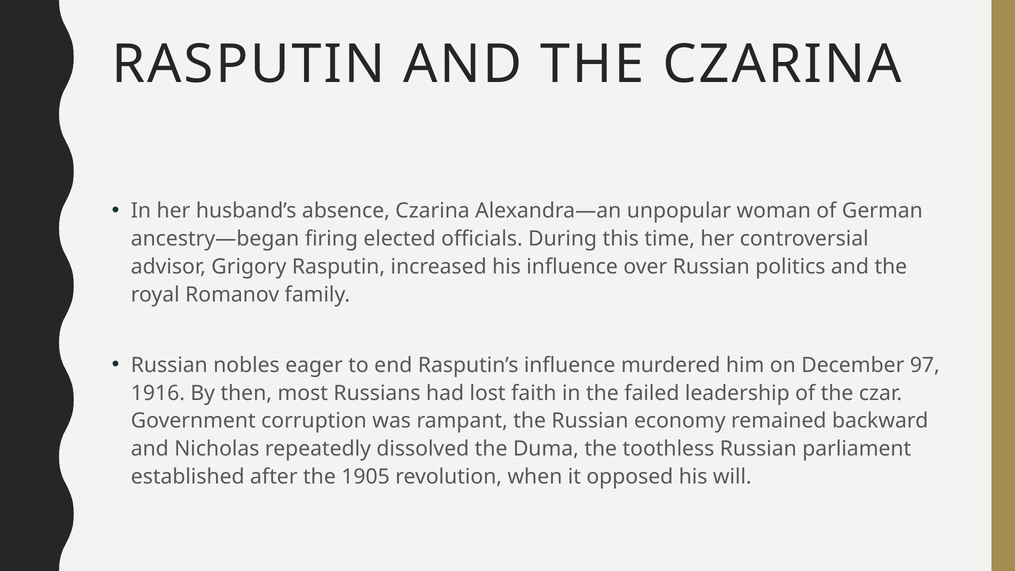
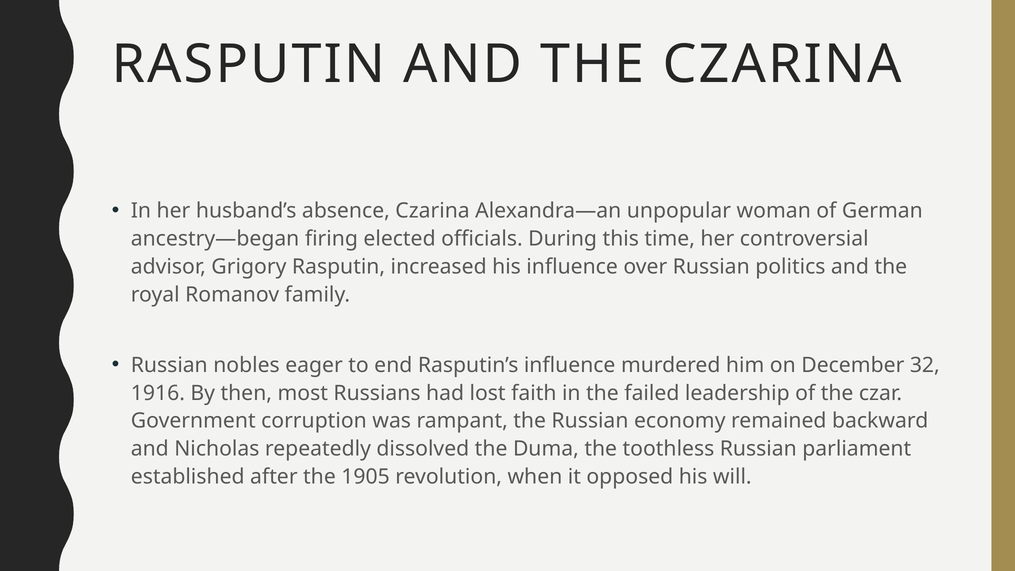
97: 97 -> 32 (925, 365)
